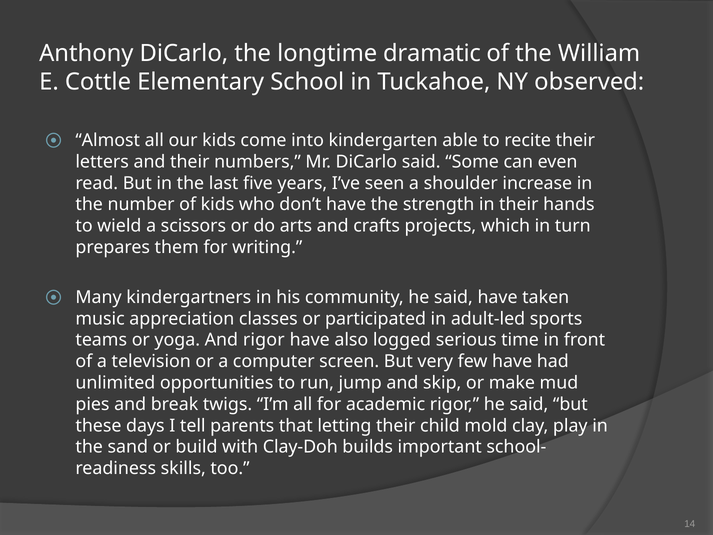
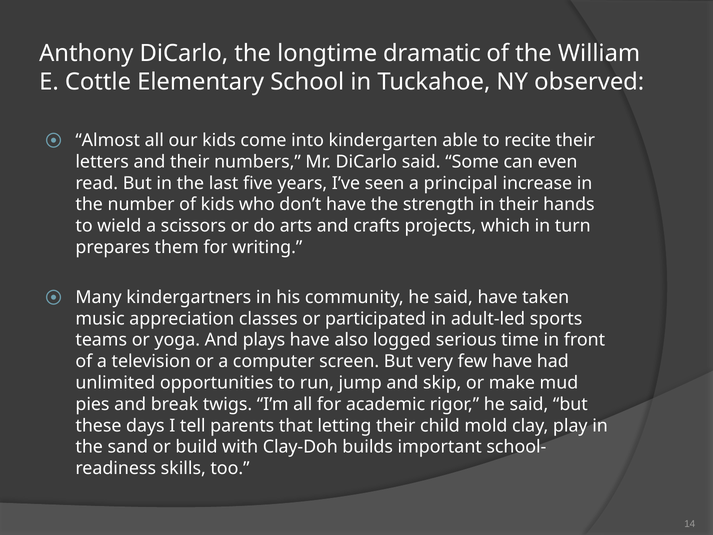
shoulder: shoulder -> principal (461, 183)
And rigor: rigor -> plays (264, 340)
